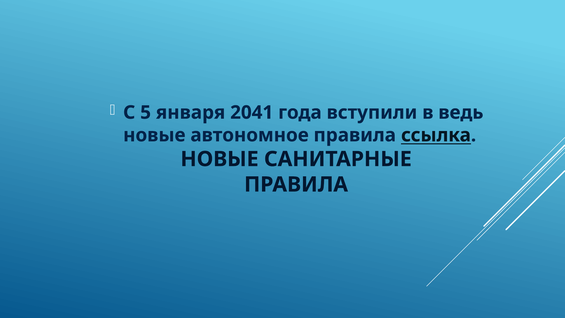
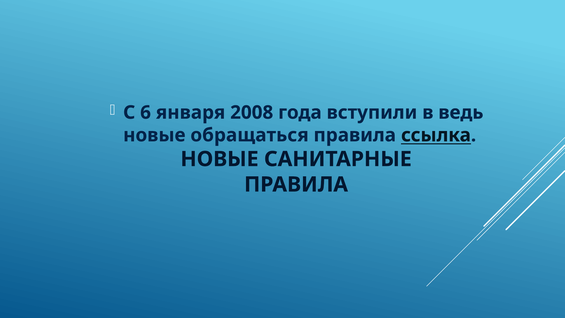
5: 5 -> 6 (146, 112)
2041: 2041 -> 2008 (252, 112)
автономное: автономное -> обращаться (250, 135)
